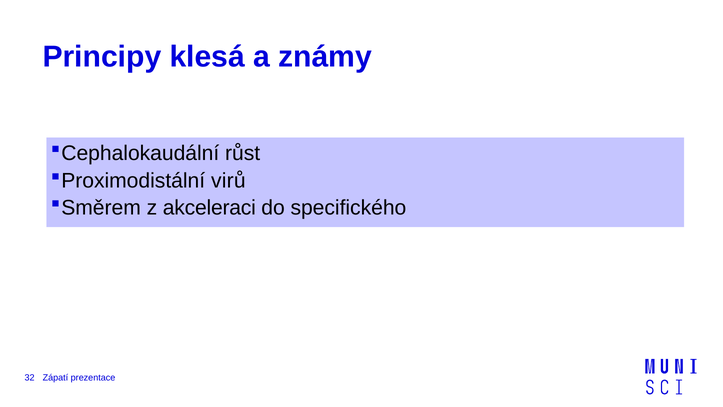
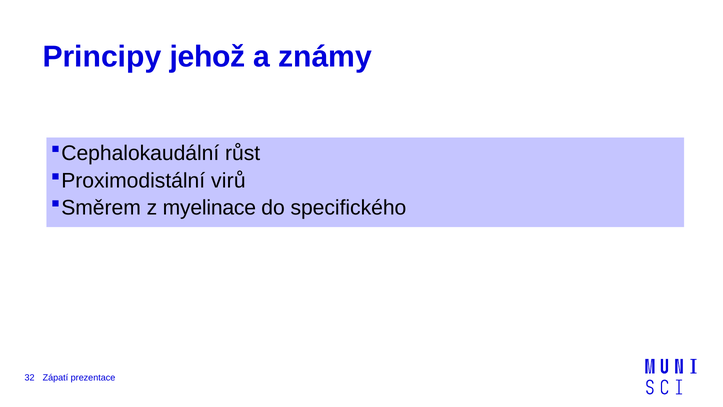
klesá: klesá -> jehož (207, 57)
akceleraci: akceleraci -> myelinace (209, 208)
